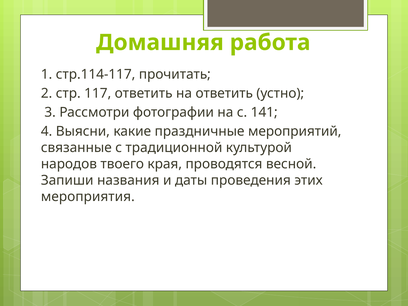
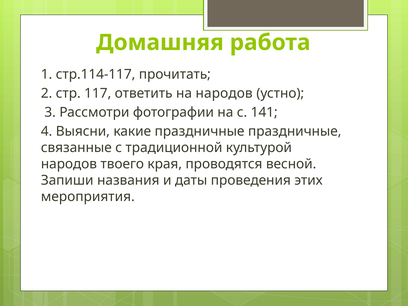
на ответить: ответить -> народов (224, 93)
праздничные мероприятий: мероприятий -> праздничные (295, 131)
